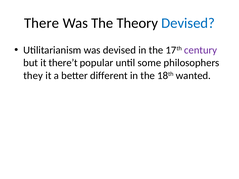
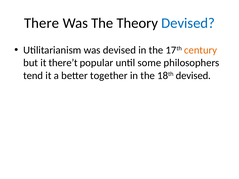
century colour: purple -> orange (201, 50)
they: they -> tend (33, 76)
different: different -> together (109, 76)
18th wanted: wanted -> devised (193, 76)
